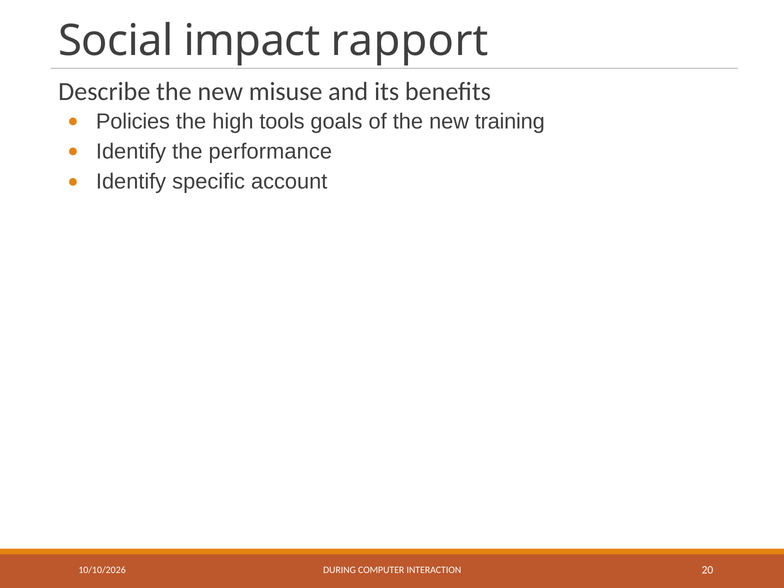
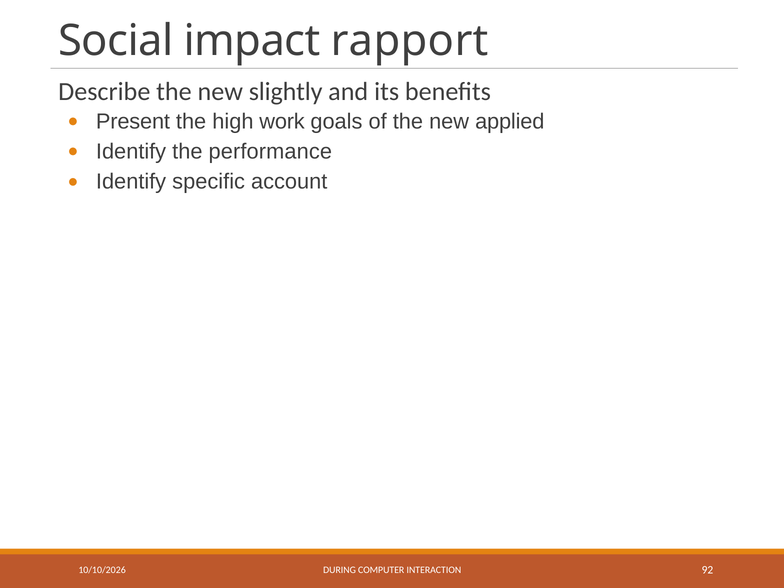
misuse: misuse -> slightly (286, 91)
Policies: Policies -> Present (133, 122)
tools: tools -> work (282, 122)
training: training -> applied (510, 122)
20: 20 -> 92 (707, 570)
